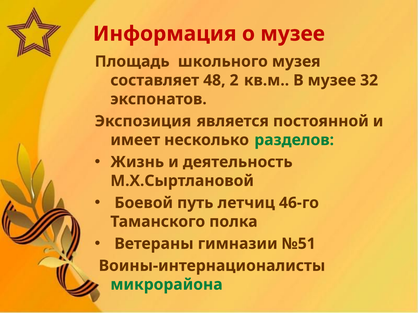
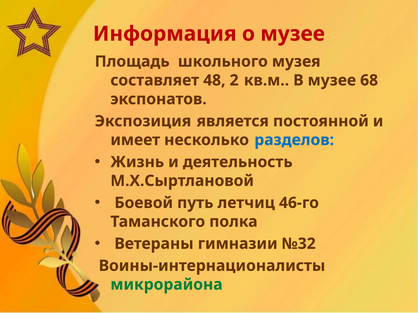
32: 32 -> 68 (369, 80)
разделов colour: green -> blue (294, 140)
№51: №51 -> №32 (299, 244)
